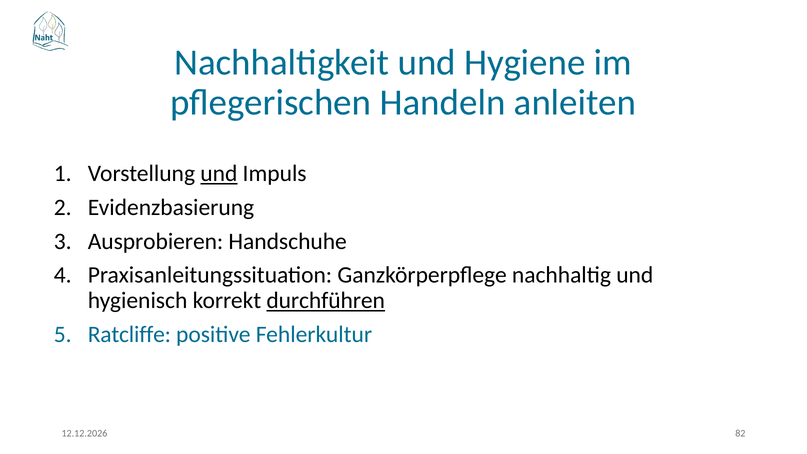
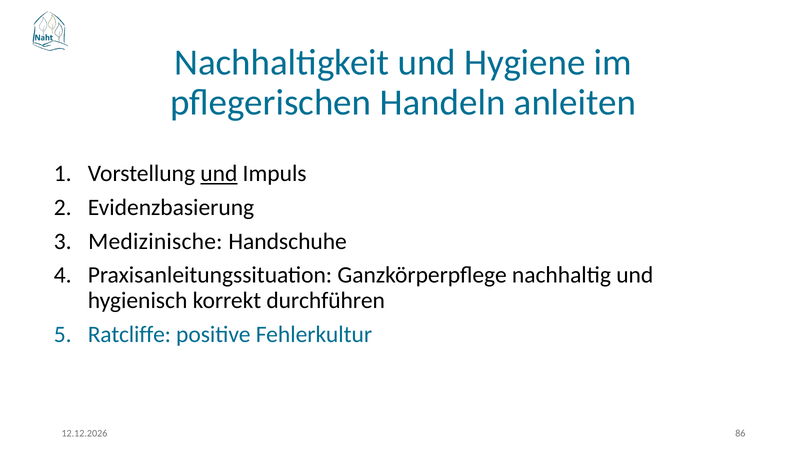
Ausprobieren: Ausprobieren -> Medizinische (155, 241)
durchführen underline: present -> none (326, 301)
82: 82 -> 86 (740, 433)
